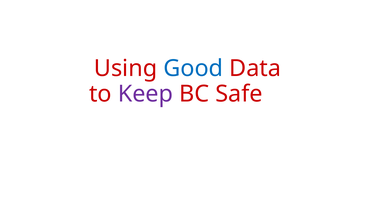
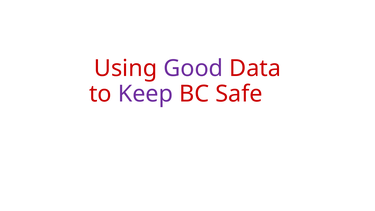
Good colour: blue -> purple (193, 68)
